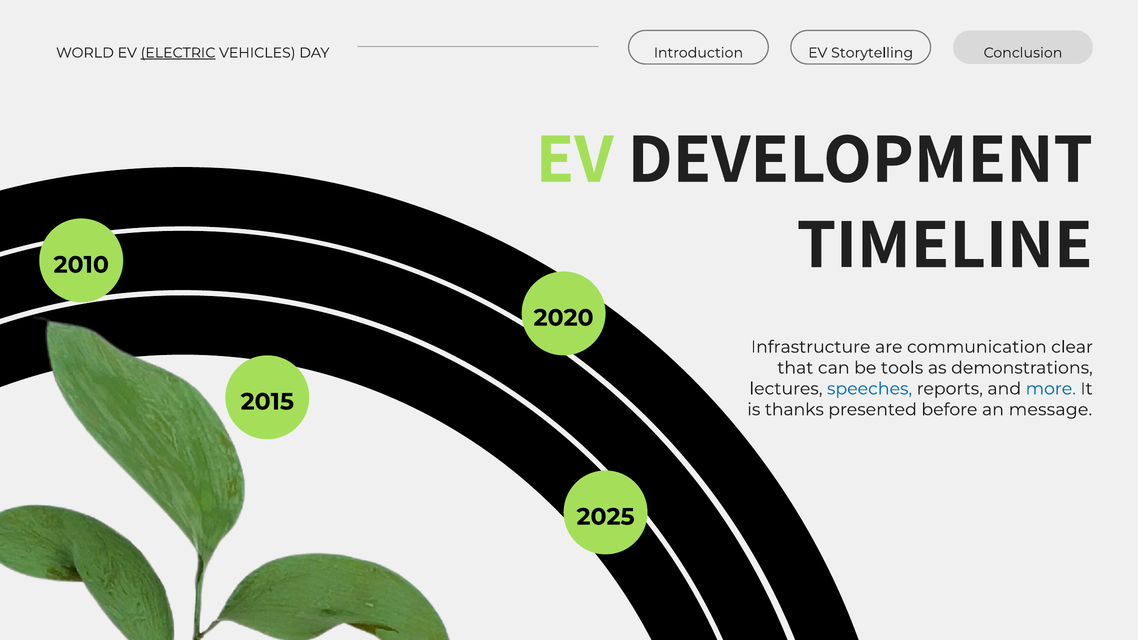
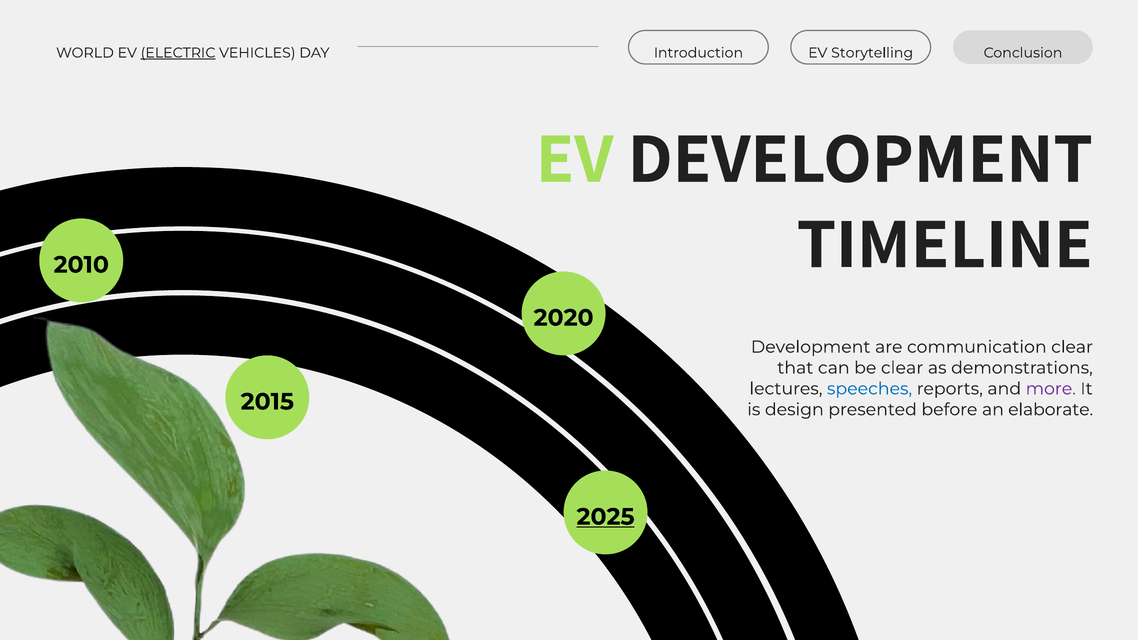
Infrastructure: Infrastructure -> Development (811, 347)
be tools: tools -> clear (902, 368)
more colour: blue -> purple (1051, 389)
thanks: thanks -> design (794, 410)
message: message -> elaborate (1051, 410)
2025 underline: none -> present (606, 517)
